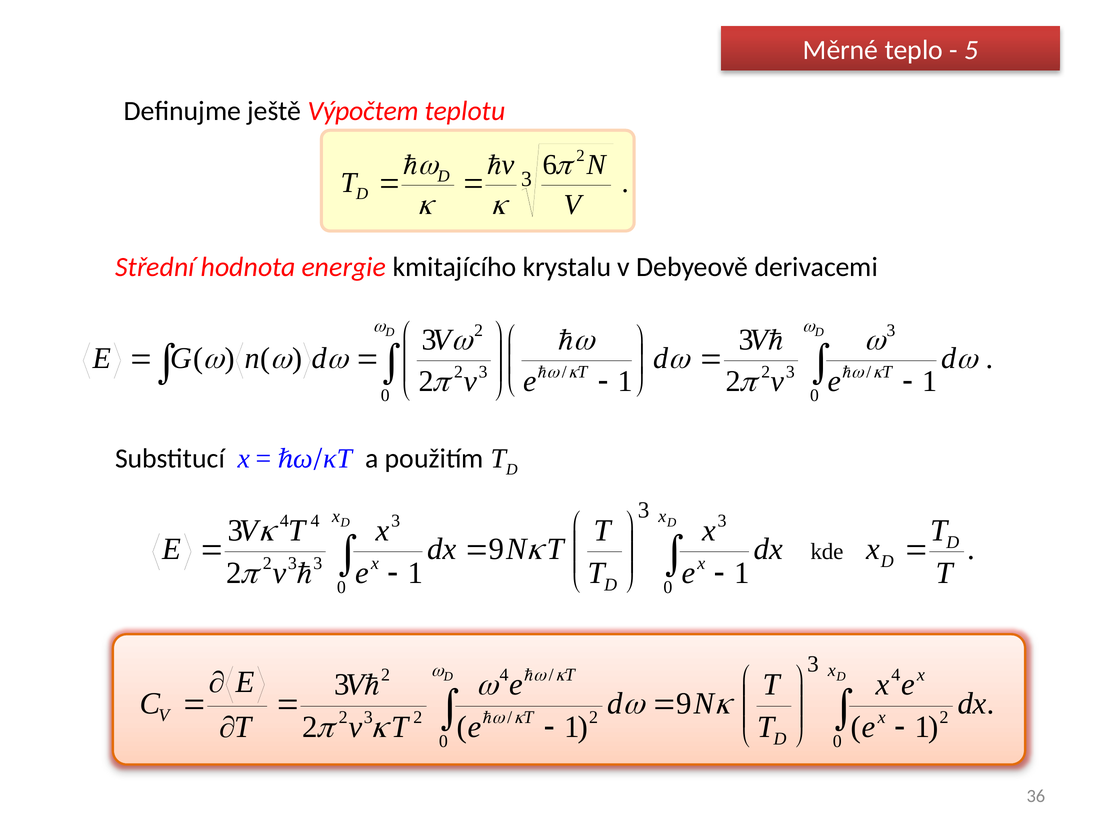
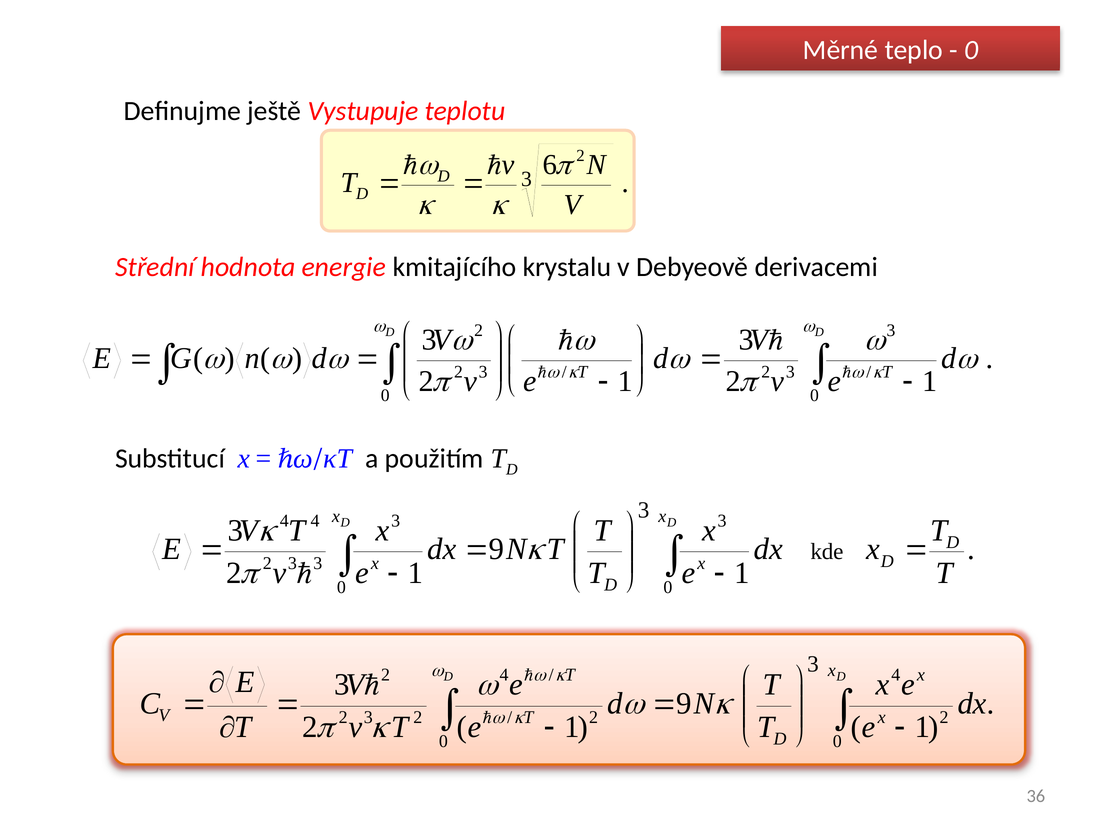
5: 5 -> 0 (971, 50)
Výpočtem: Výpočtem -> Vystupuje (363, 111)
